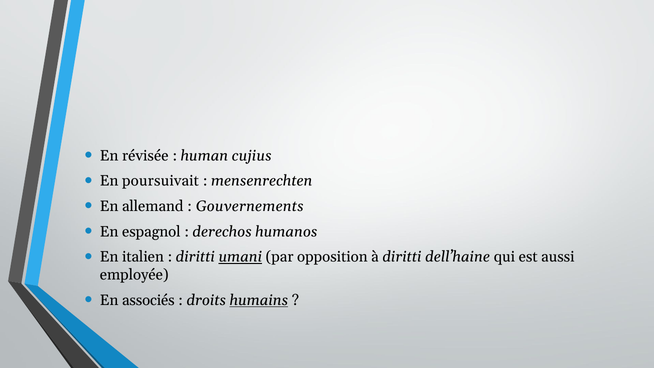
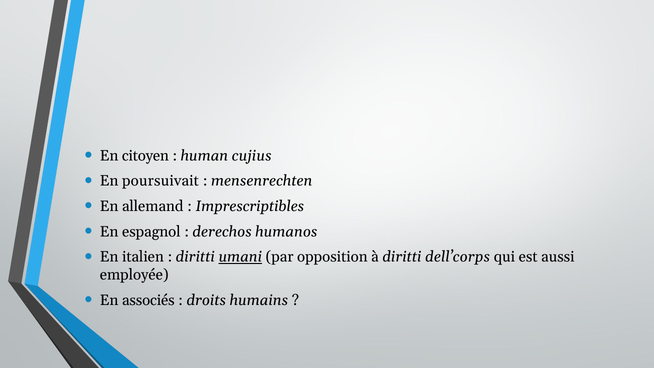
révisée: révisée -> citoyen (145, 156)
Gouvernements: Gouvernements -> Imprescriptibles (250, 206)
dell’haine: dell’haine -> dell’corps (458, 257)
humains underline: present -> none (259, 300)
